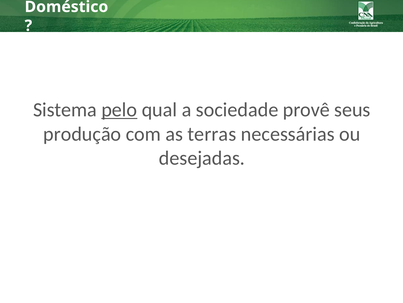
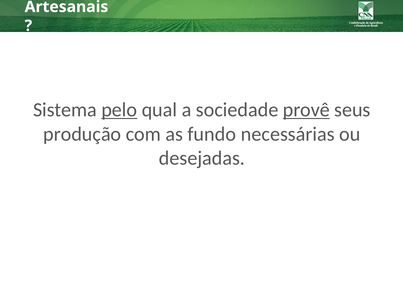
Doméstico: Doméstico -> Artesanais (66, 7)
provê underline: none -> present (306, 110)
terras: terras -> fundo (212, 134)
